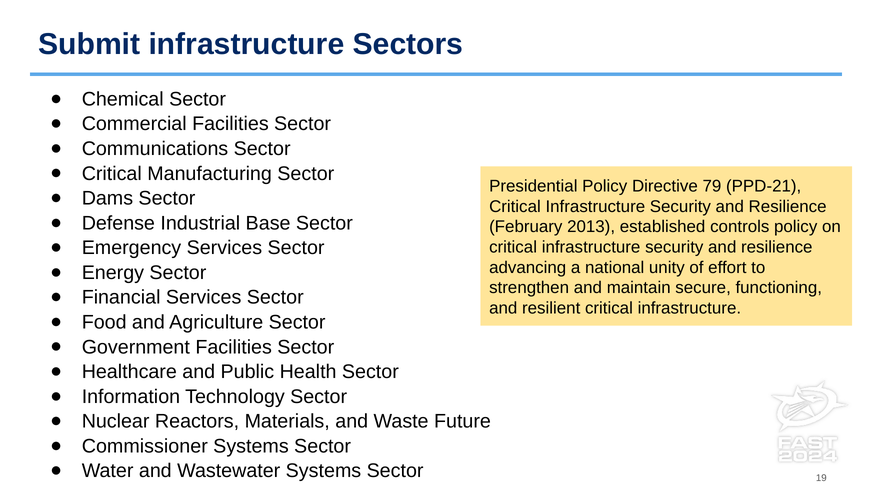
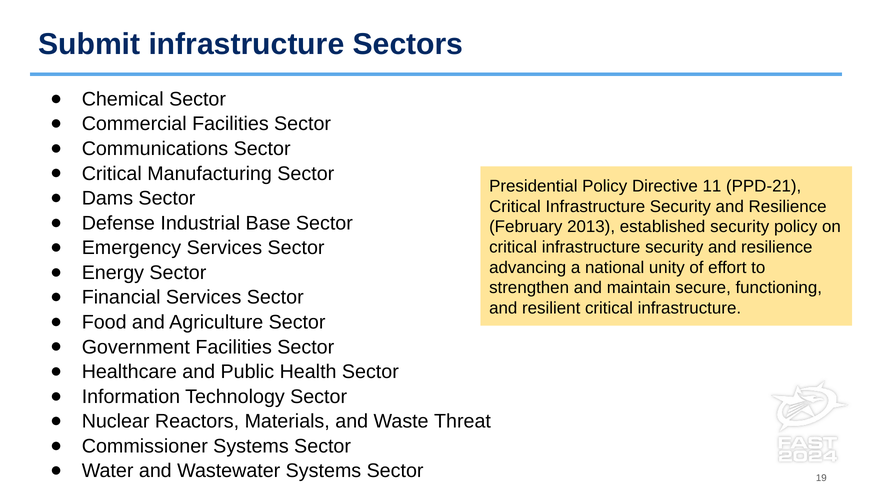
79: 79 -> 11 (712, 186)
established controls: controls -> security (740, 227)
Future: Future -> Threat (462, 421)
